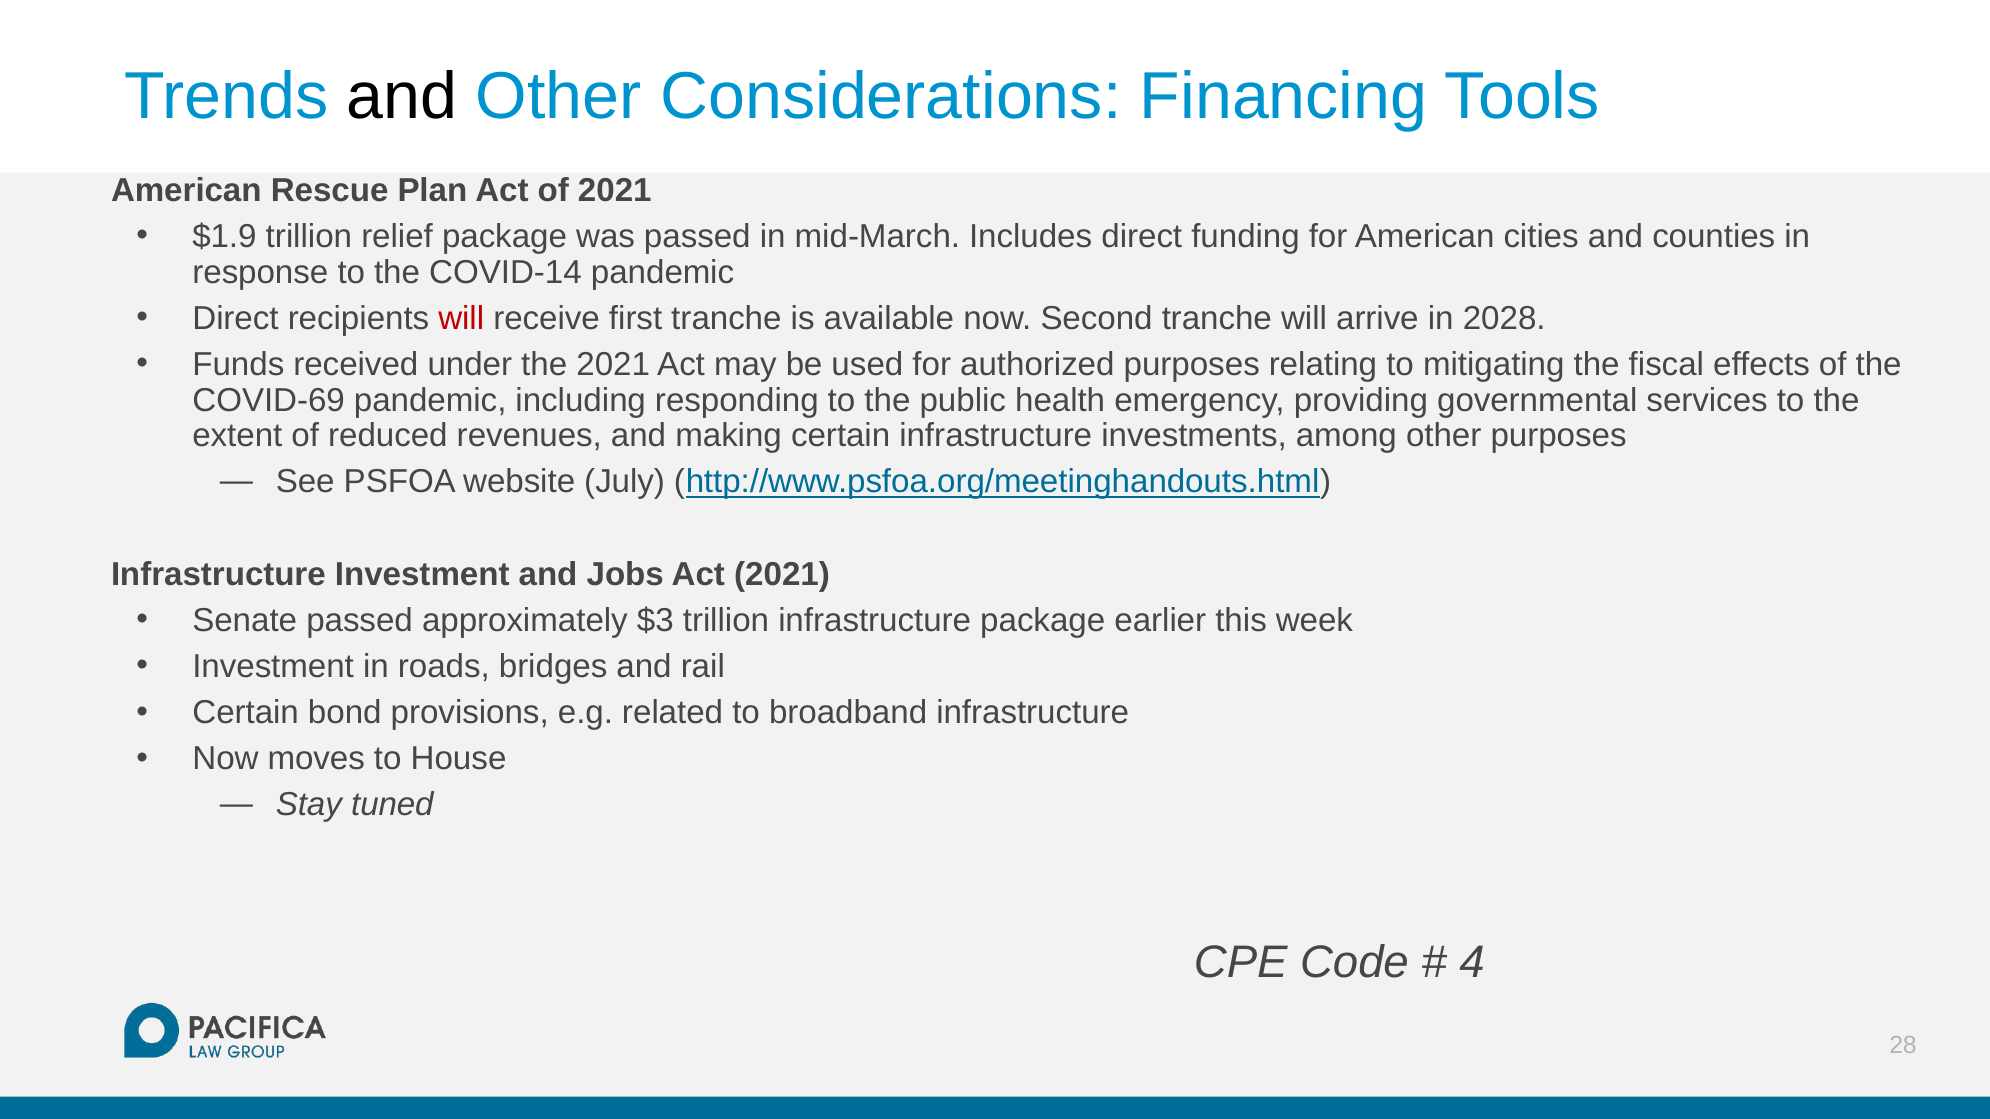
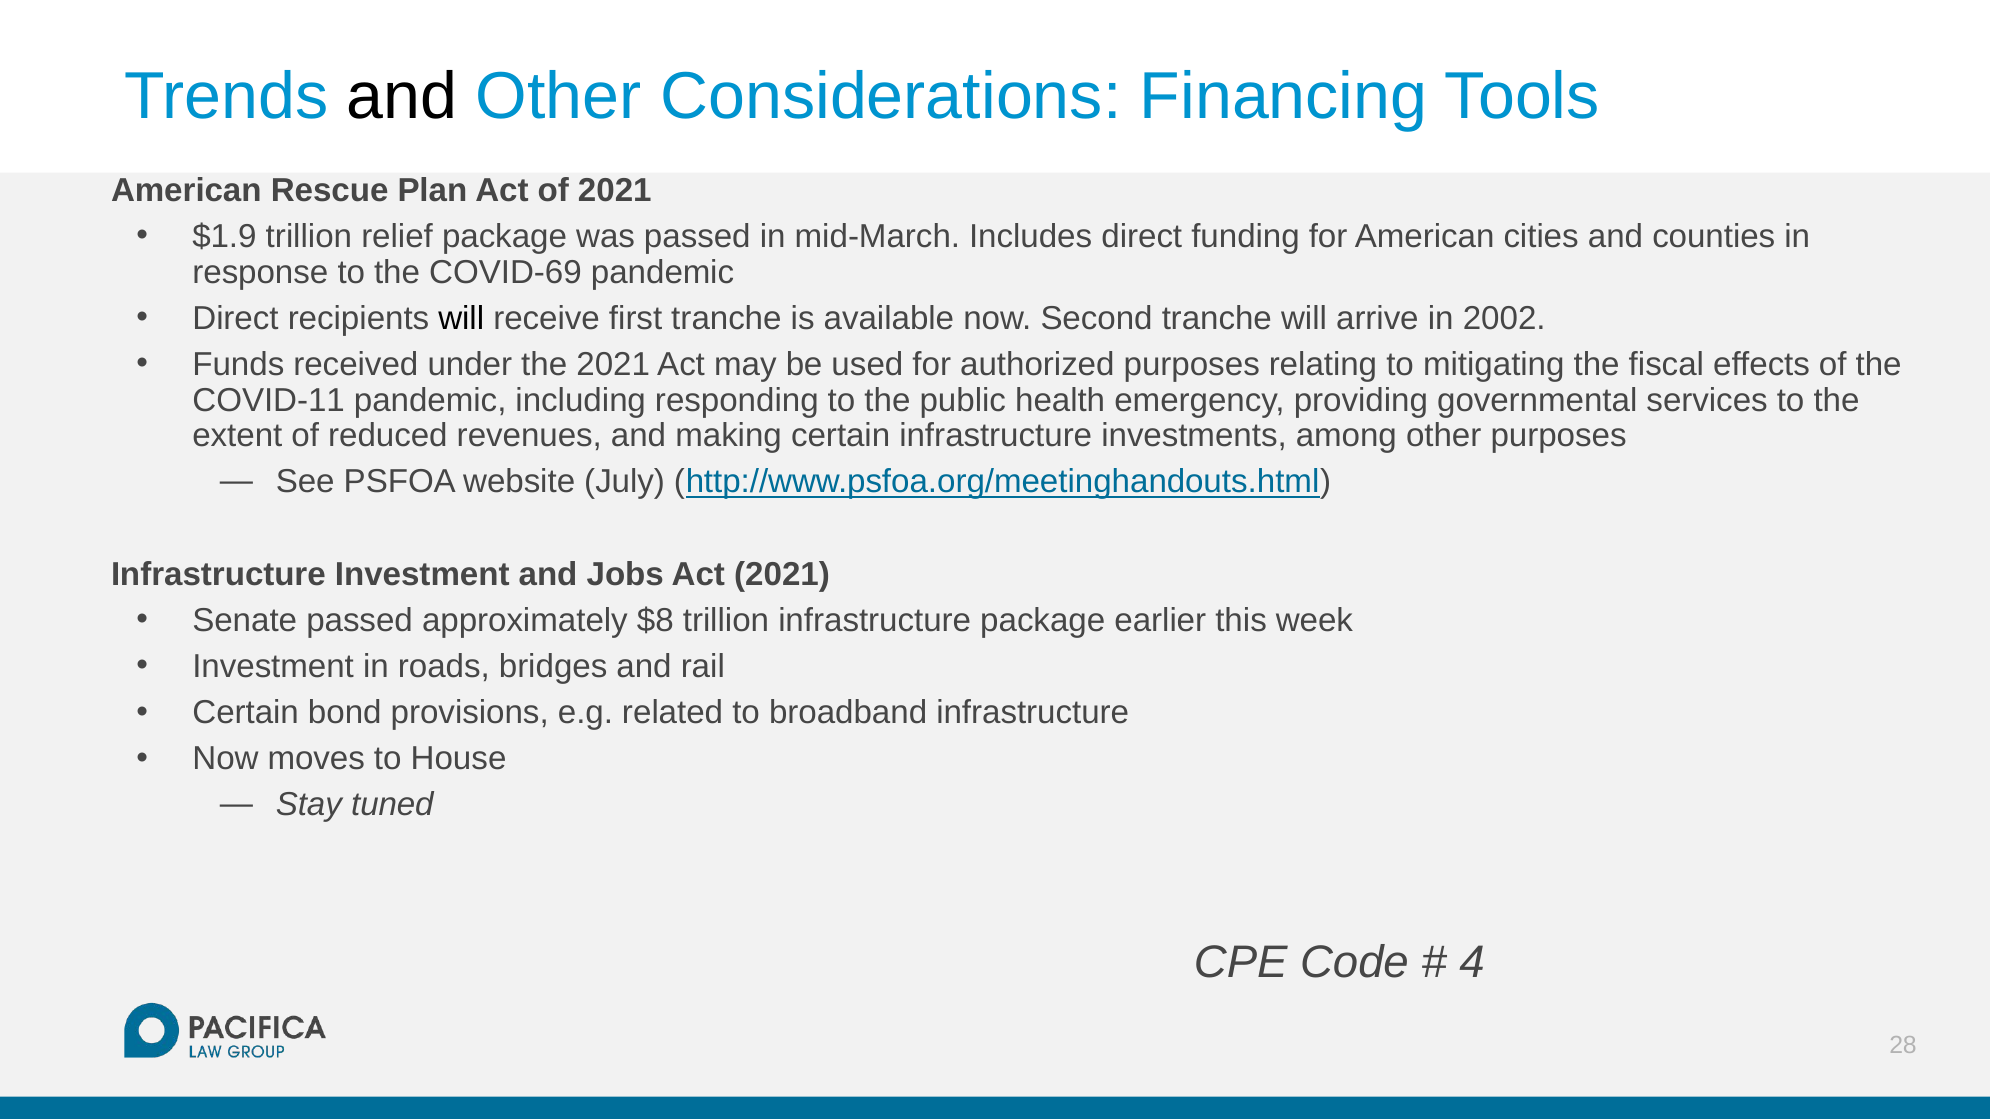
COVID-14: COVID-14 -> COVID-69 (505, 272)
will colour: red -> black (461, 318)
2028: 2028 -> 2002 (1504, 318)
COVID-69: COVID-69 -> COVID-11 (269, 400)
$3: $3 -> $8 (655, 620)
